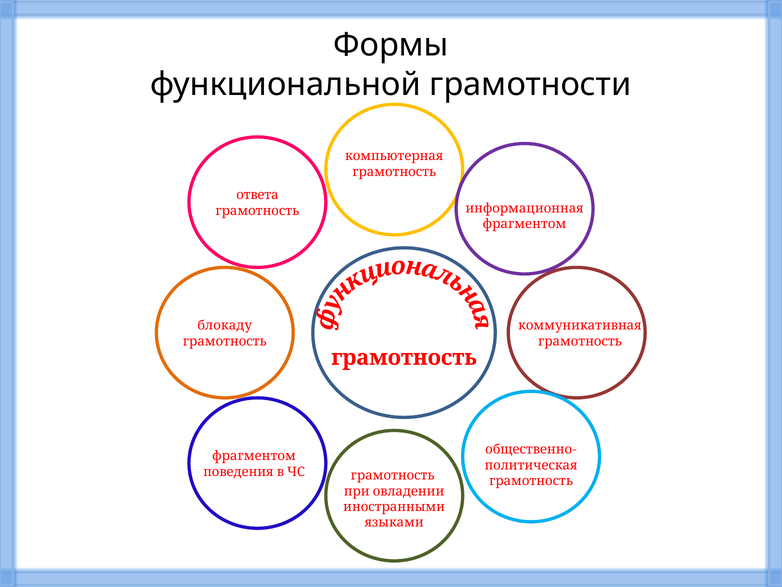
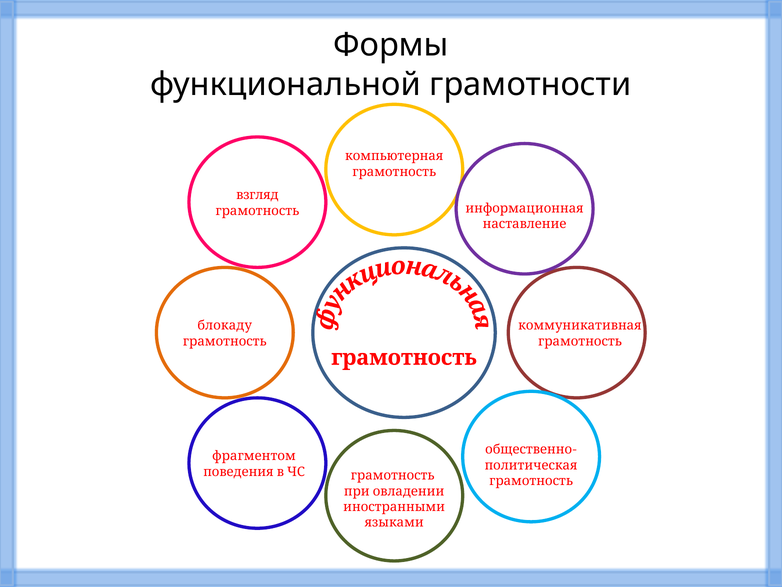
ответа: ответа -> взгляд (257, 195)
фрагментом: фрагментом -> наставление (525, 224)
